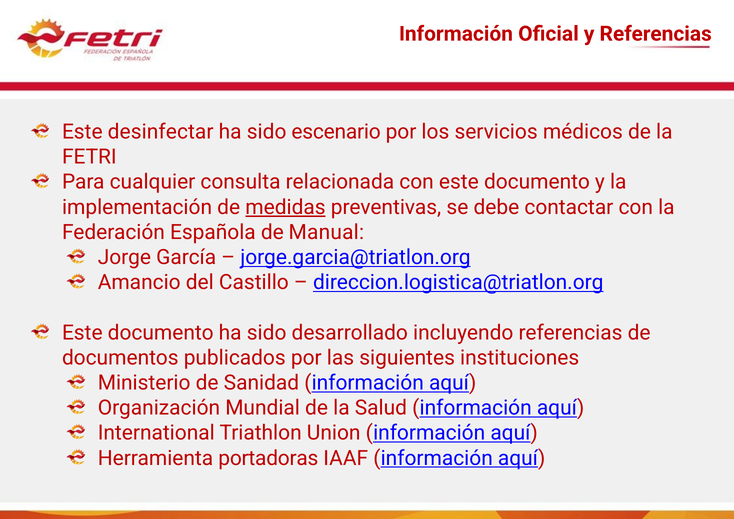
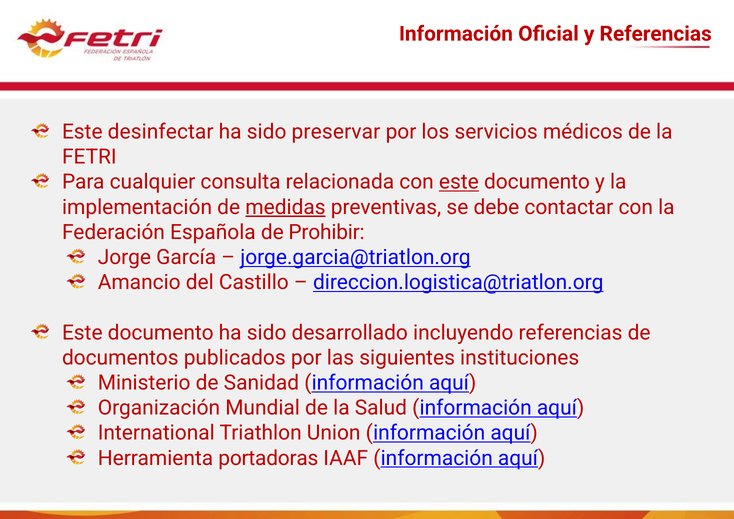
escenario: escenario -> preservar (336, 132)
este underline: none -> present (459, 182)
Manual: Manual -> Prohibir (327, 232)
